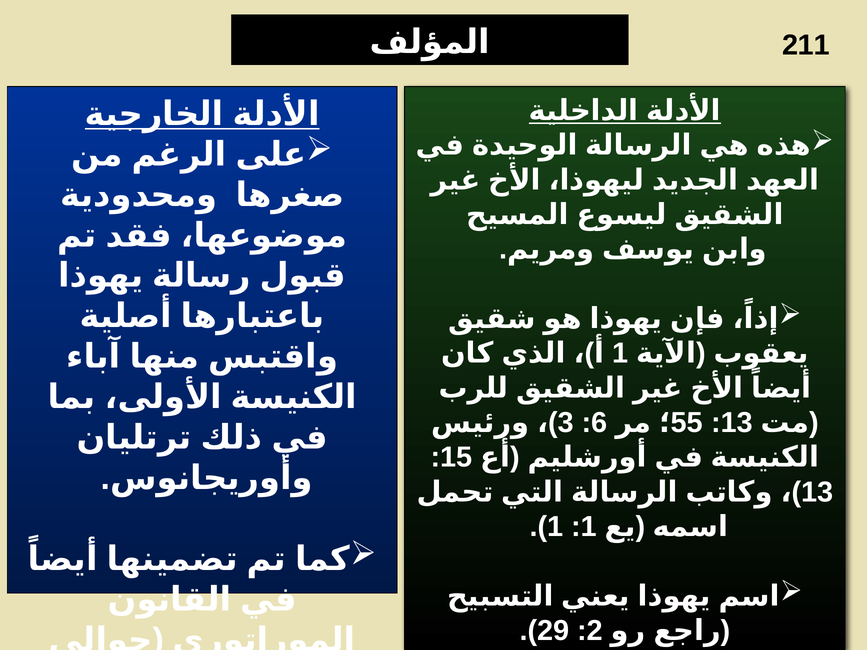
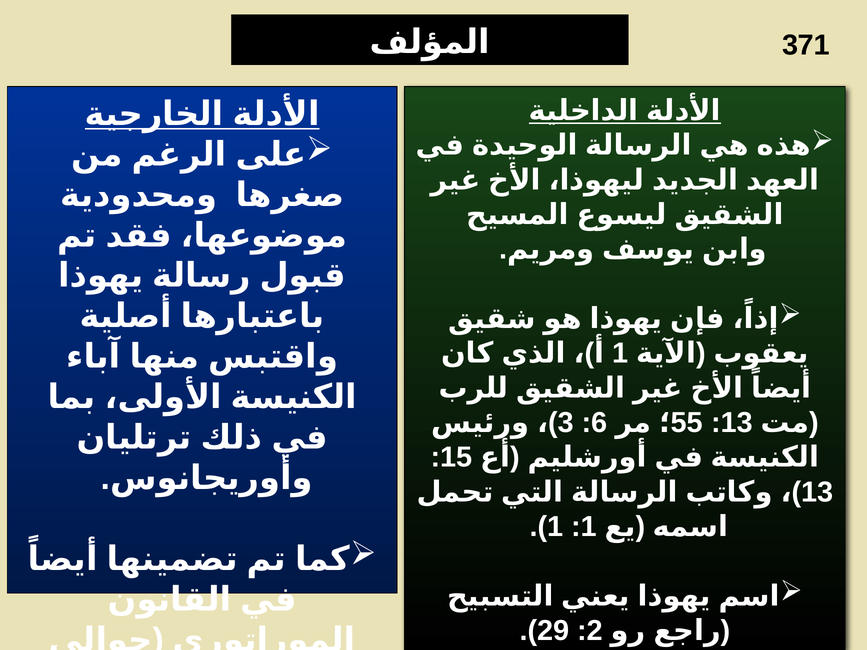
211: 211 -> 371 (806, 45)
